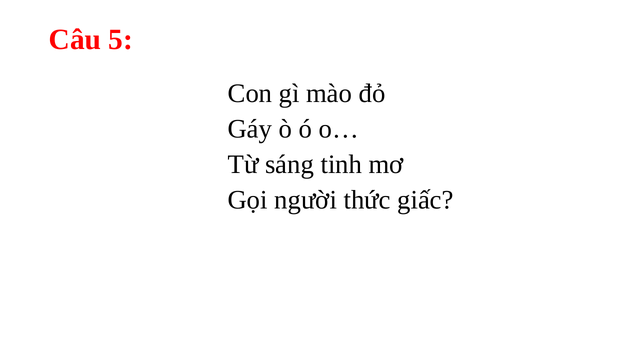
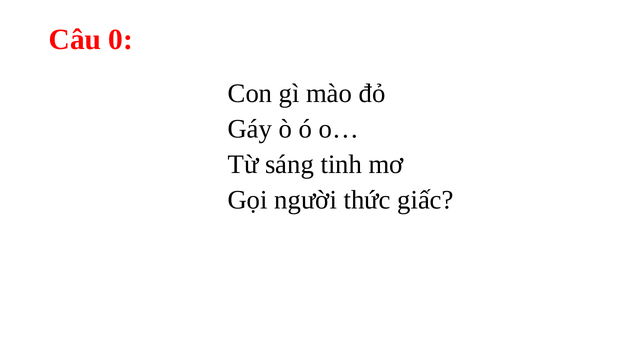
5: 5 -> 0 (121, 40)
